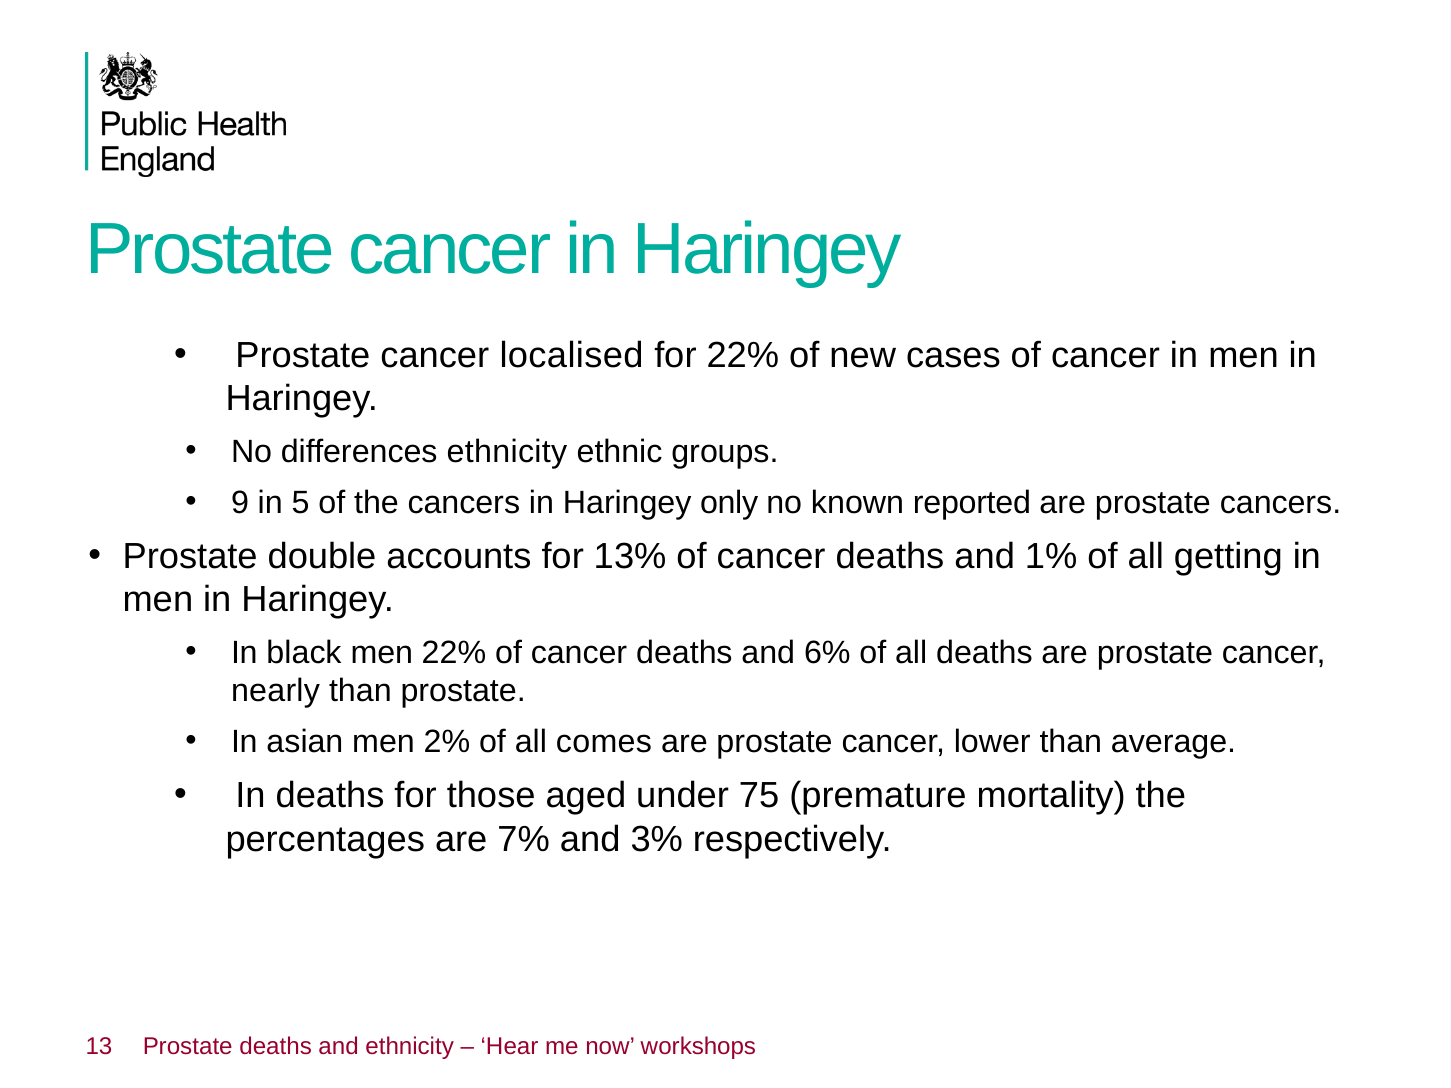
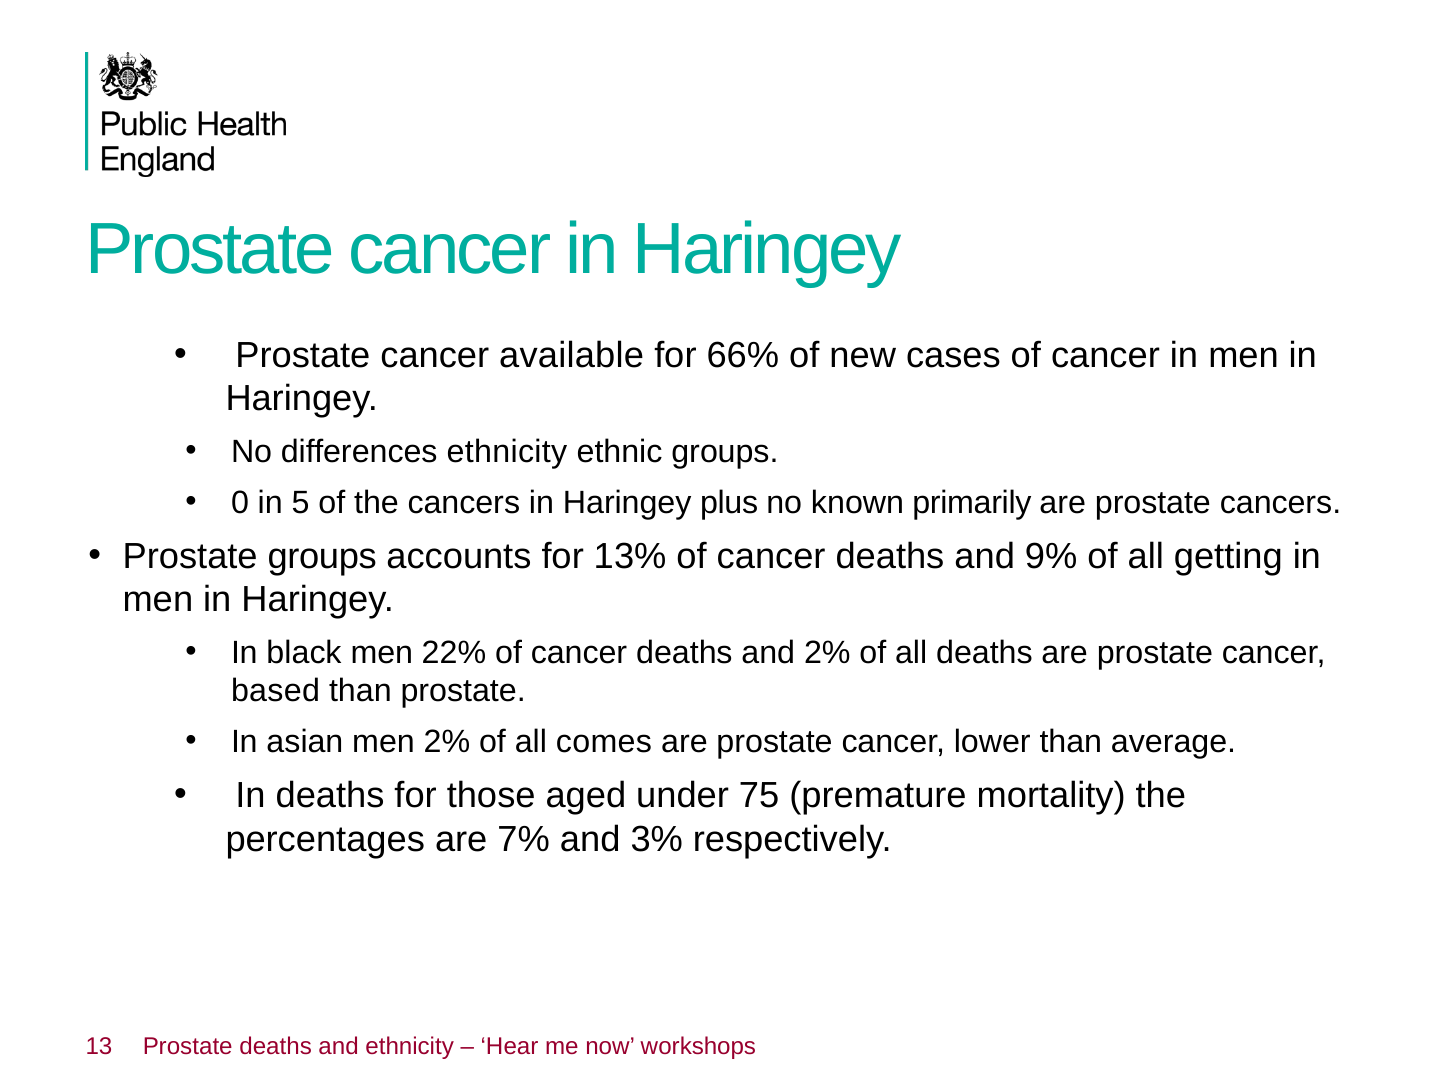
localised: localised -> available (572, 356)
for 22%: 22% -> 66% (743, 356)
9: 9 -> 0 (240, 503)
only: only -> plus (729, 503)
reported: reported -> primarily (972, 503)
Prostate double: double -> groups (322, 556)
1%: 1% -> 9% (1051, 556)
and 6%: 6% -> 2% (827, 653)
nearly: nearly -> based (275, 691)
